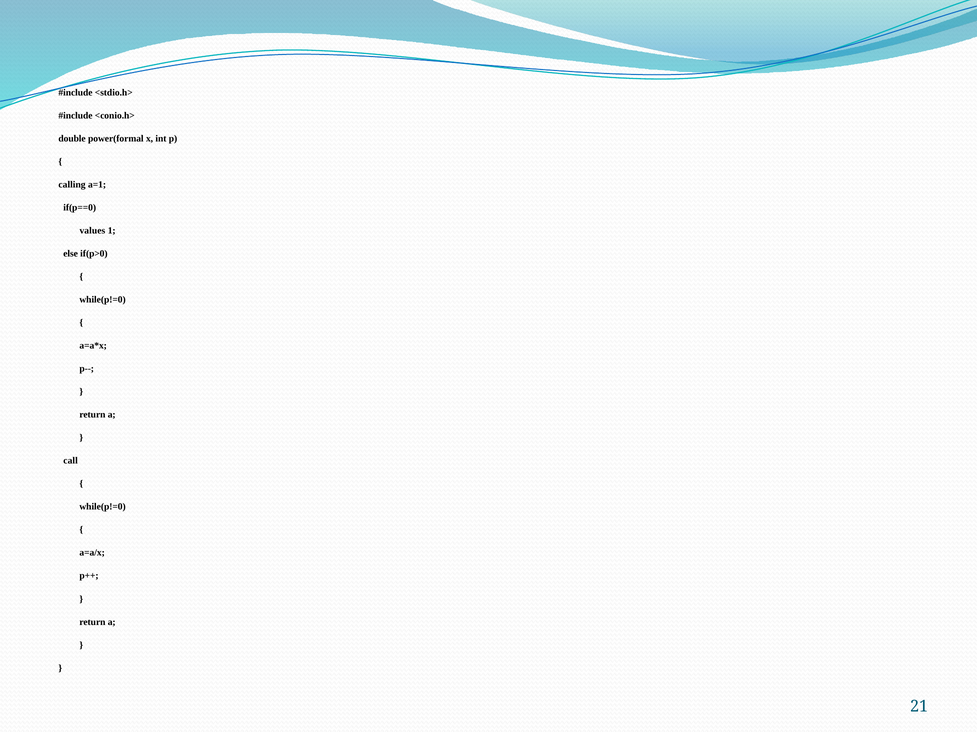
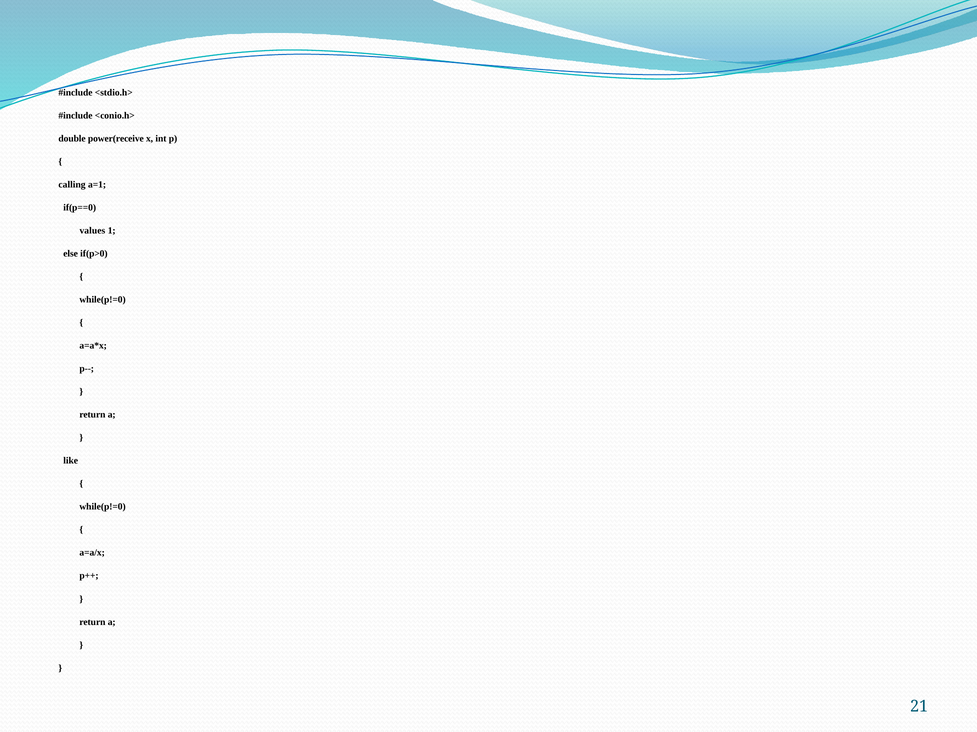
power(formal: power(formal -> power(receive (116, 139)
call: call -> like (71, 461)
